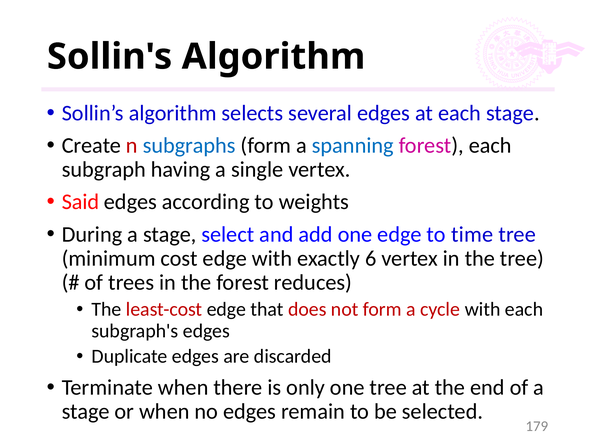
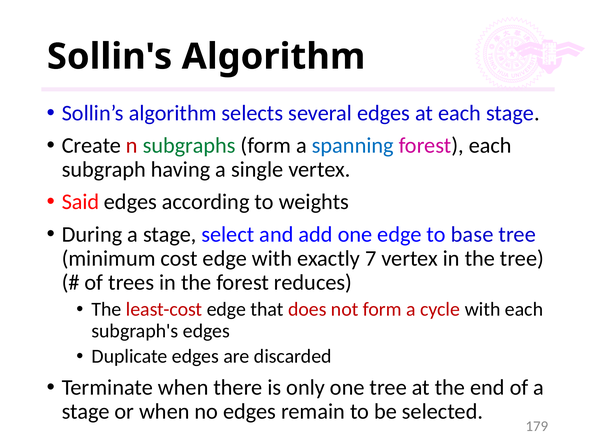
subgraphs colour: blue -> green (189, 146)
time: time -> base (472, 234)
6: 6 -> 7 (371, 259)
